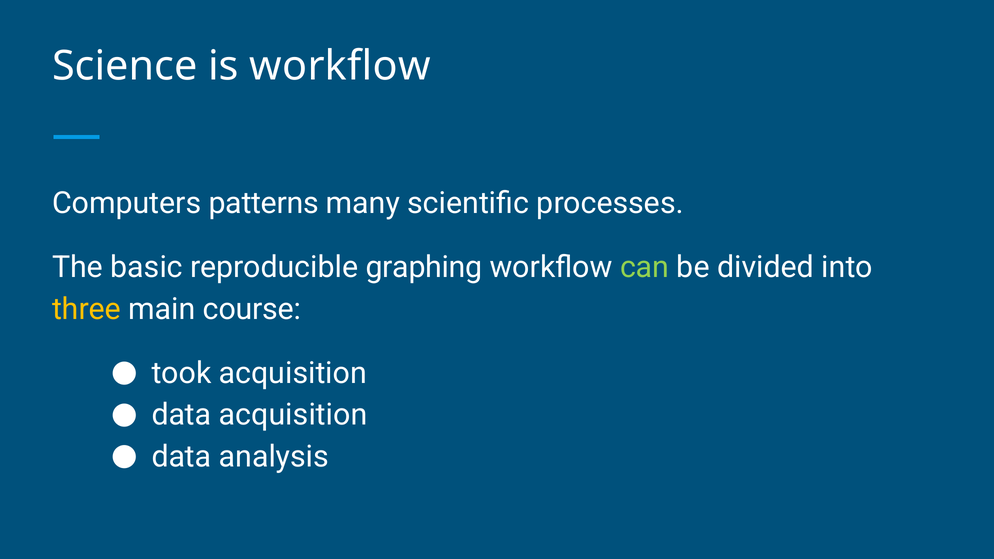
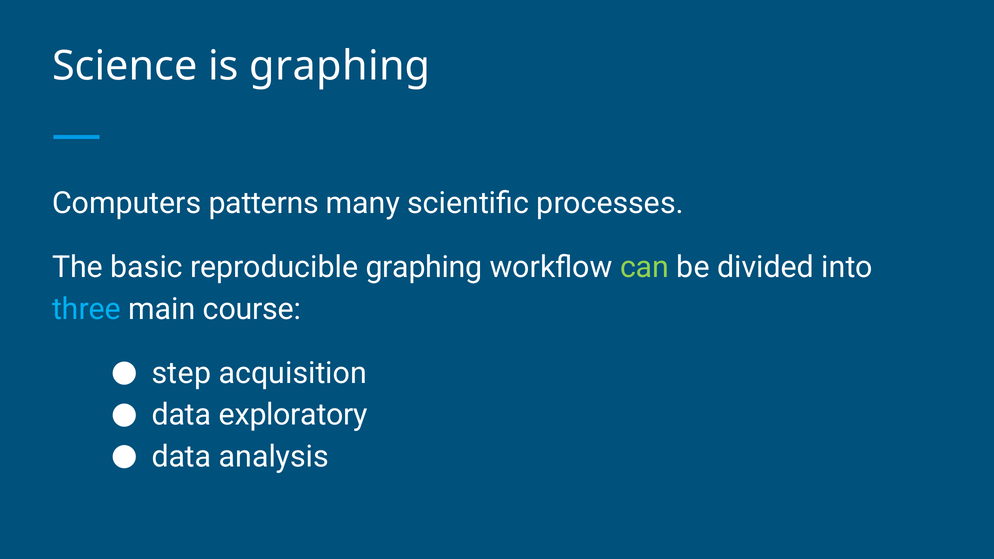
is workflow: workflow -> graphing (340, 66)
three colour: yellow -> light blue (87, 309)
took: took -> step (181, 373)
data acquisition: acquisition -> exploratory (293, 415)
